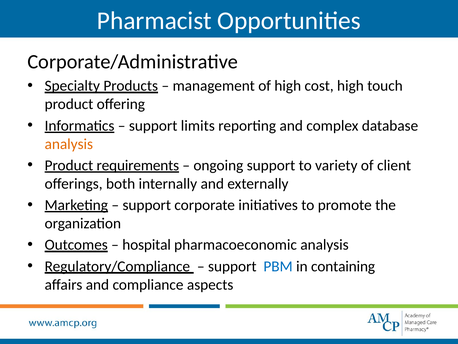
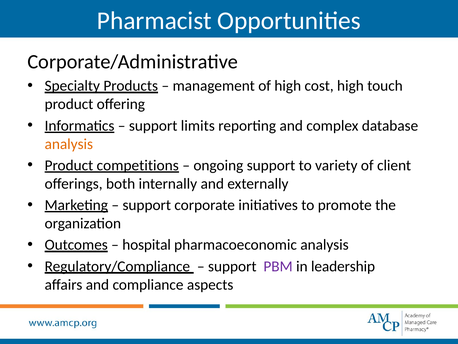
requirements: requirements -> competitions (138, 165)
PBM colour: blue -> purple (278, 266)
containing: containing -> leadership (343, 266)
